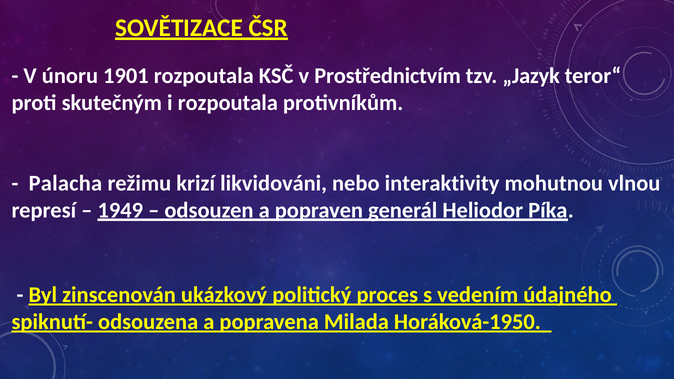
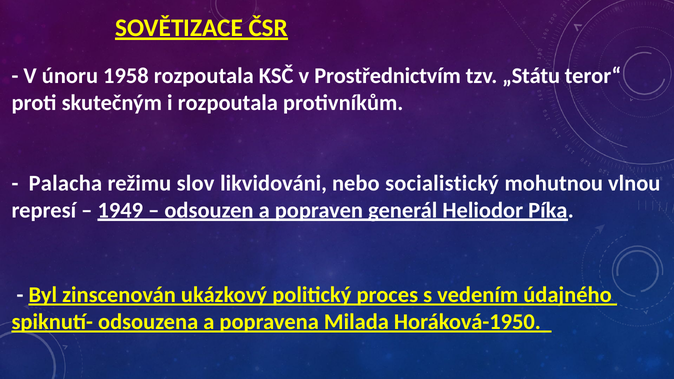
1901: 1901 -> 1958 (126, 76)
„Jazyk: „Jazyk -> „Státu (531, 76)
krizí: krizí -> slov (196, 183)
interaktivity: interaktivity -> socialistický (442, 183)
